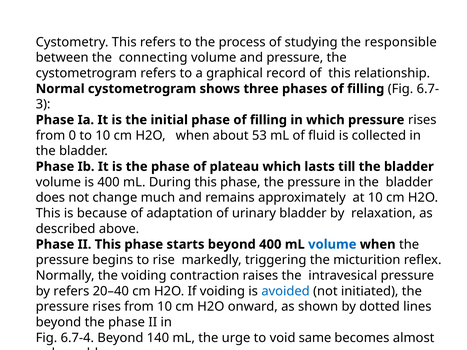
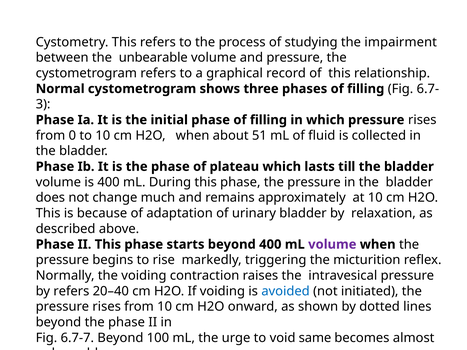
responsible: responsible -> impairment (401, 42)
the connecting: connecting -> unbearable (153, 58)
53: 53 -> 51 (259, 136)
volume colour: blue -> purple (332, 245)
6.7-4: 6.7-4 -> 6.7-7 (77, 338)
140: 140 -> 100 (158, 338)
